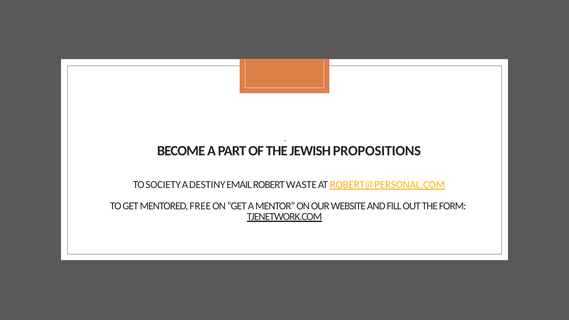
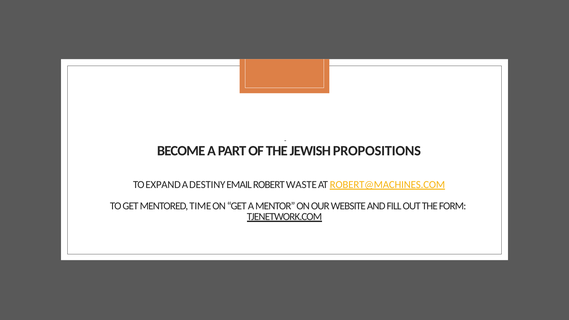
SOCIETY: SOCIETY -> EXPAND (163, 185)
ROBERT@PERSONAL.COM: ROBERT@PERSONAL.COM -> ROBERT@MACHINES.COM (387, 185)
FREE: FREE -> TIME (200, 206)
